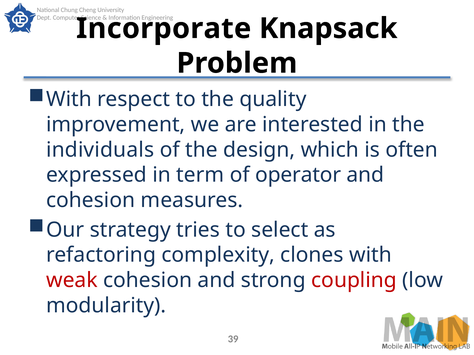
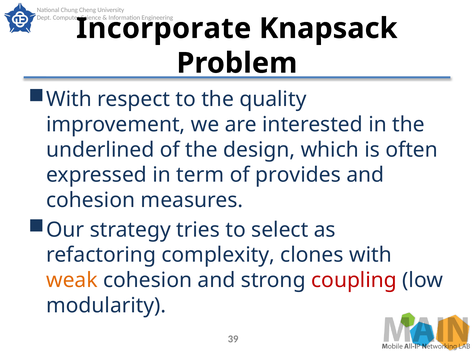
individuals: individuals -> underlined (100, 150)
operator: operator -> provides (298, 175)
weak colour: red -> orange (72, 281)
